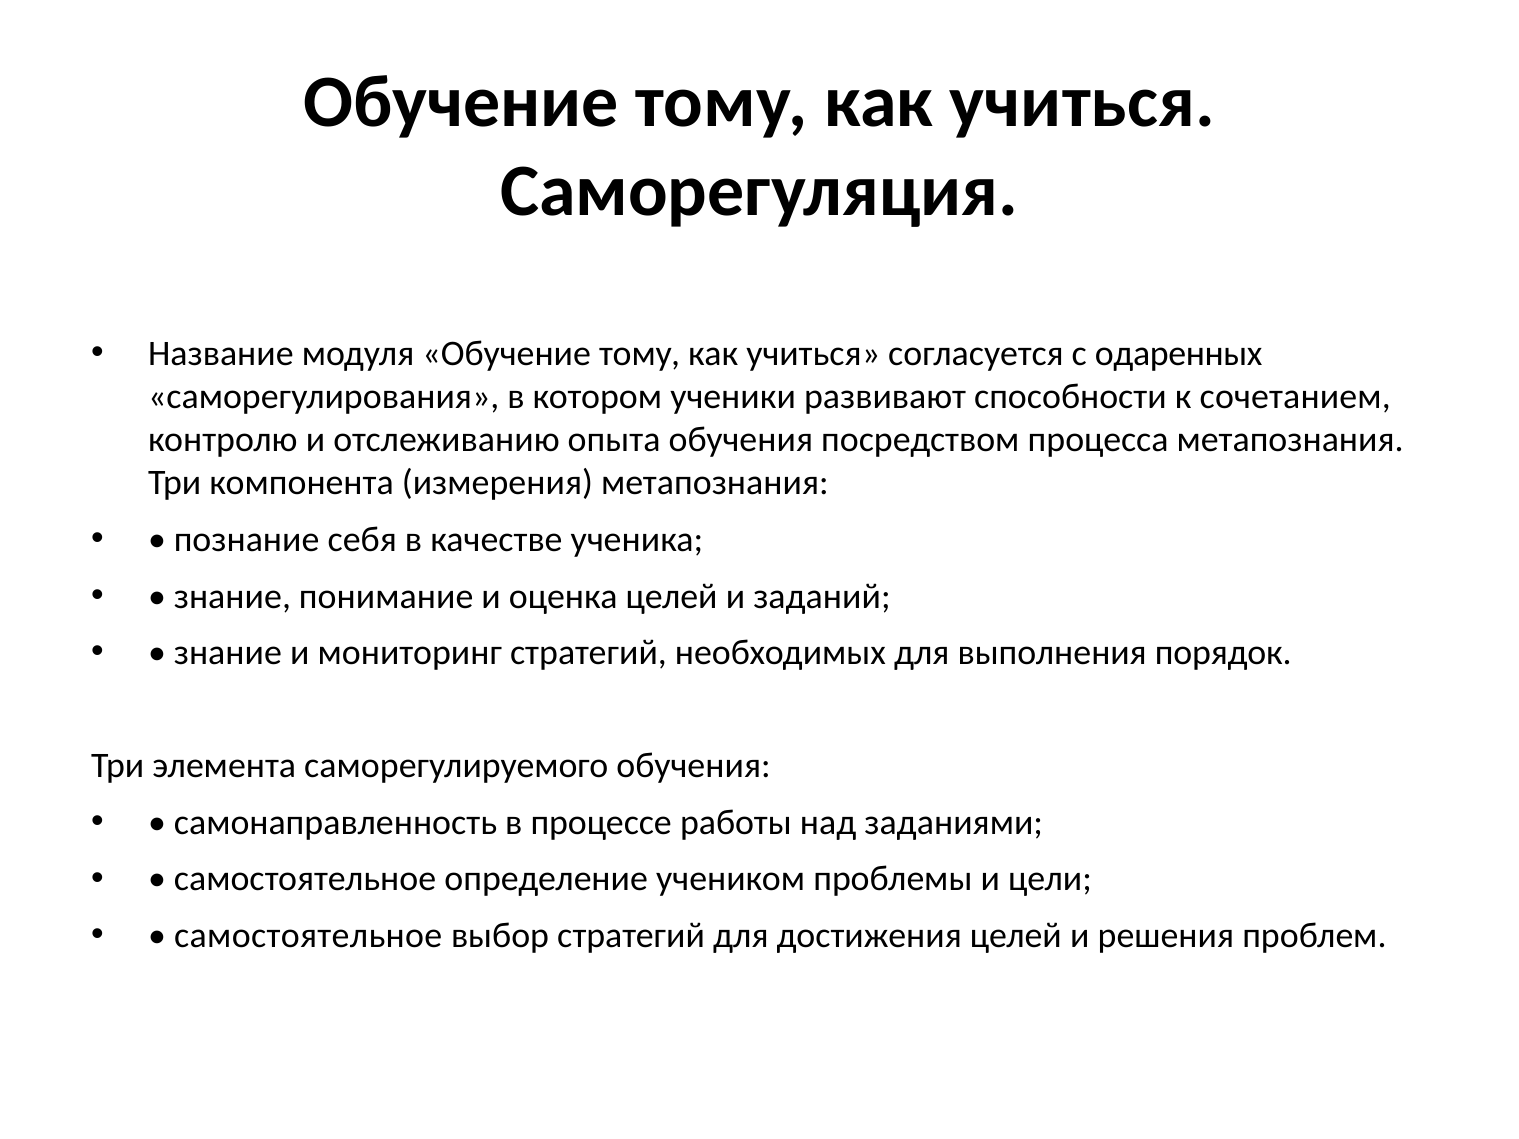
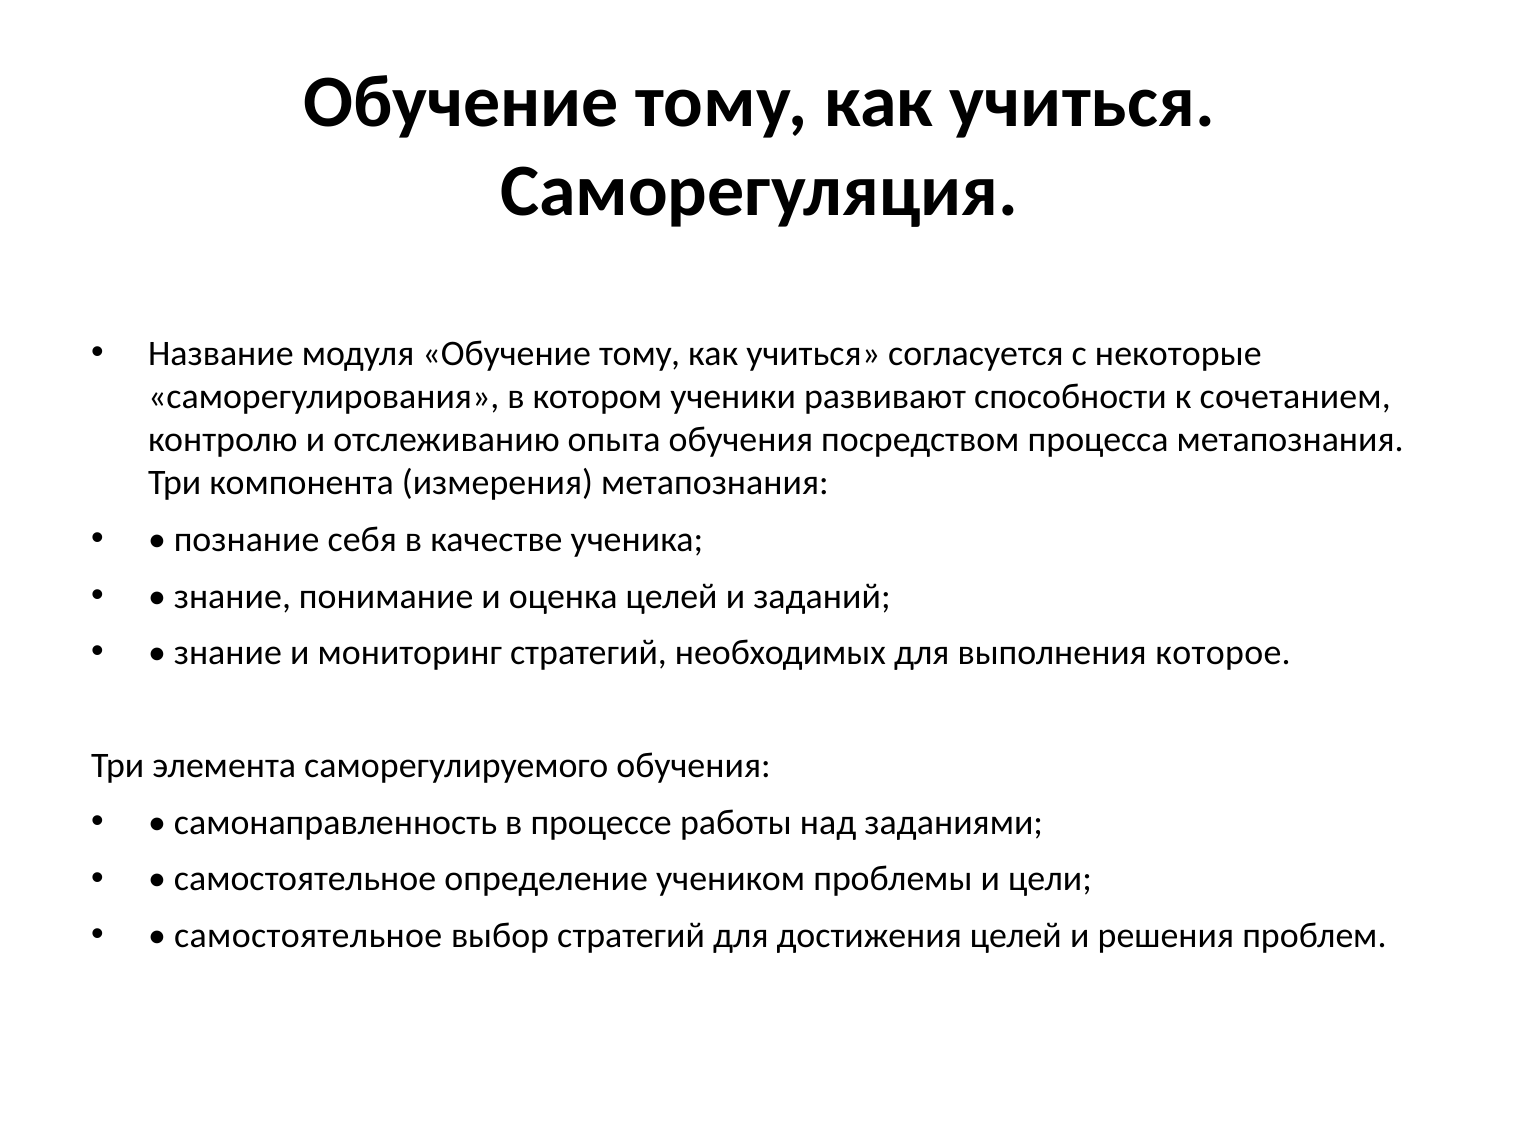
одаренных: одаренных -> некоторые (1178, 354)
порядок: порядок -> которое (1223, 653)
